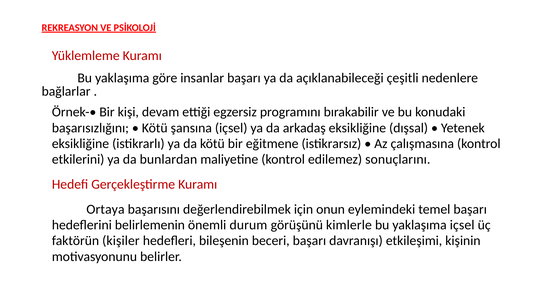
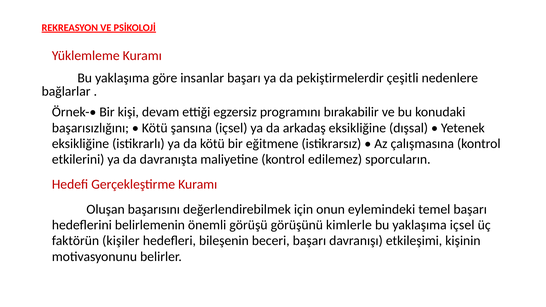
açıklanabileceği: açıklanabileceği -> pekiştirmelerdir (340, 78)
bunlardan: bunlardan -> davranışta (169, 159)
sonuçlarını: sonuçlarını -> sporcuların (398, 159)
Ortaya: Ortaya -> Oluşan (106, 209)
durum: durum -> görüşü (248, 225)
